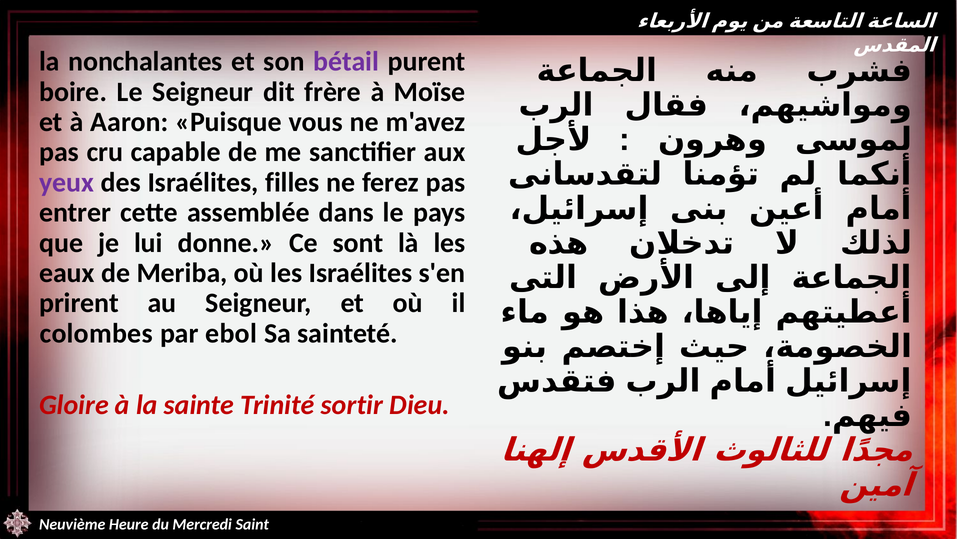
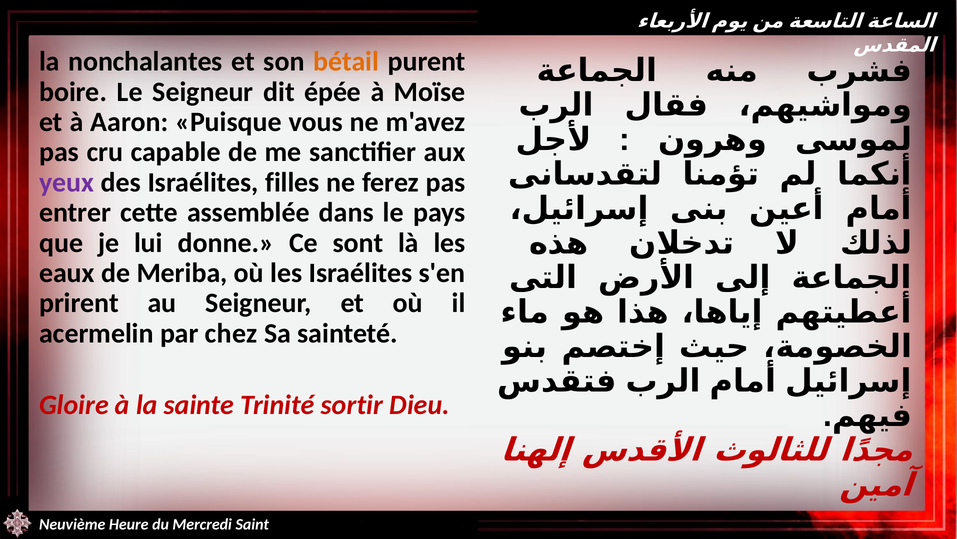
bétail colour: purple -> orange (346, 62)
frère: frère -> épée (333, 92)
colombes: colombes -> acermelin (96, 333)
ebol: ebol -> chez (231, 333)
